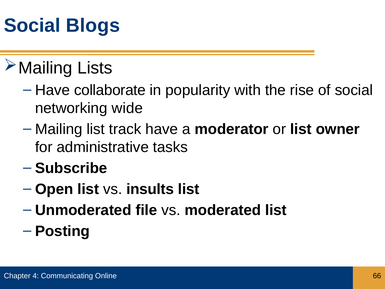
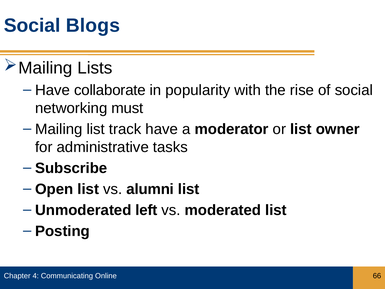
wide: wide -> must (127, 108)
insults: insults -> alumni (150, 189)
file: file -> left (146, 210)
